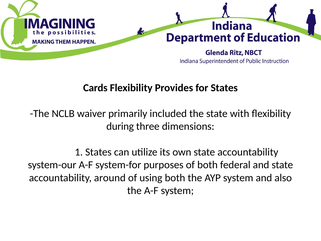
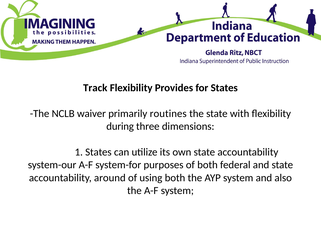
Cards: Cards -> Track (95, 88)
included: included -> routines (168, 113)
